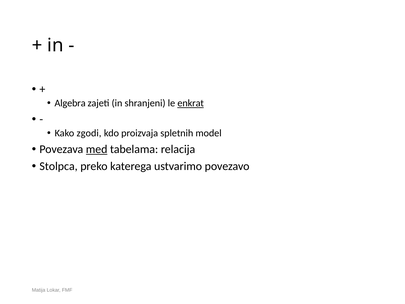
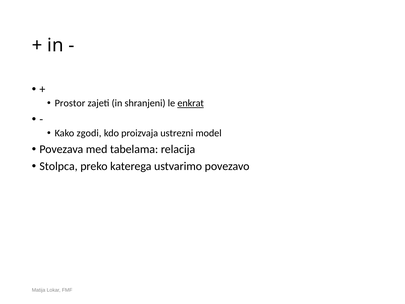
Algebra: Algebra -> Prostor (70, 103)
spletnih: spletnih -> ustrezni (177, 133)
med underline: present -> none (97, 149)
